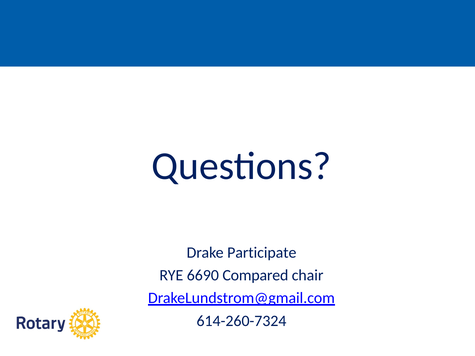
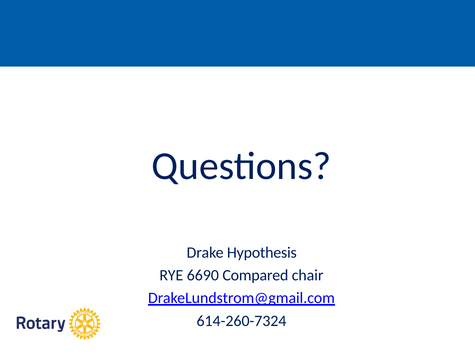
Participate: Participate -> Hypothesis (262, 253)
